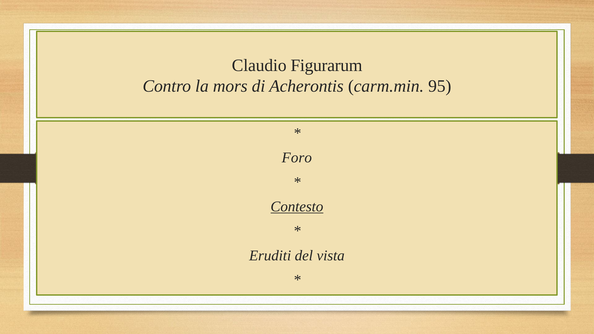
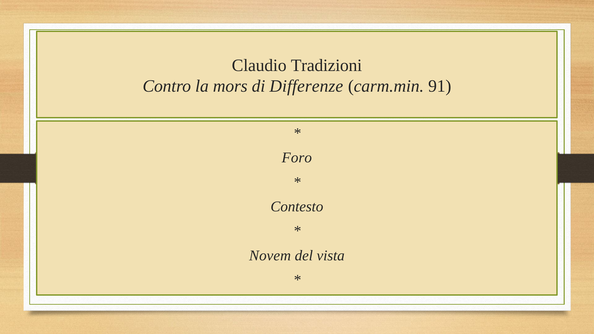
Figurarum: Figurarum -> Tradizioni (326, 65)
Acherontis: Acherontis -> Differenze (306, 86)
95: 95 -> 91 (440, 86)
Contesto underline: present -> none (297, 207)
Eruditi: Eruditi -> Novem (270, 256)
